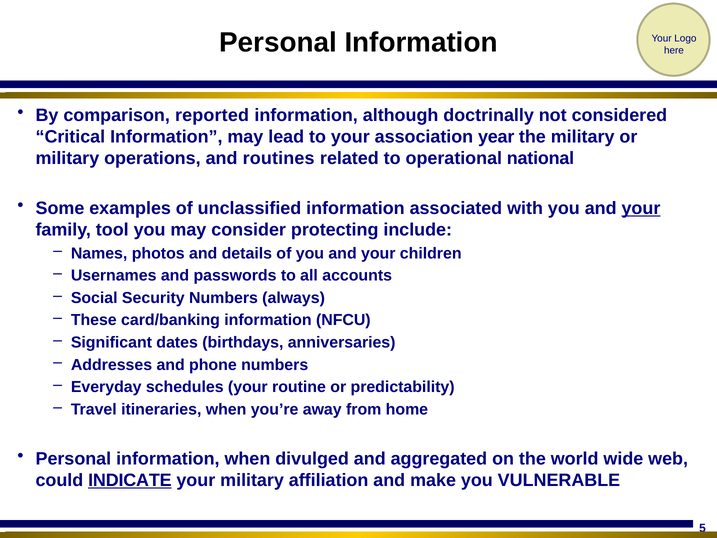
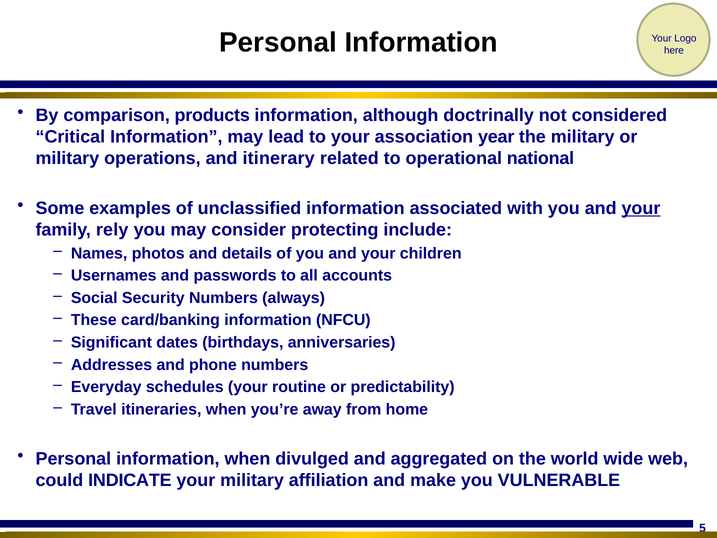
reported: reported -> products (212, 115)
routines: routines -> itinerary (279, 158)
tool: tool -> rely (112, 230)
INDICATE underline: present -> none (130, 480)
